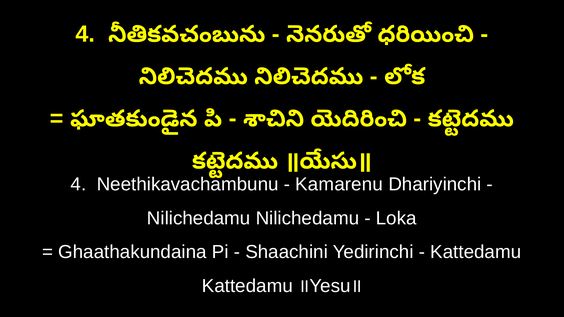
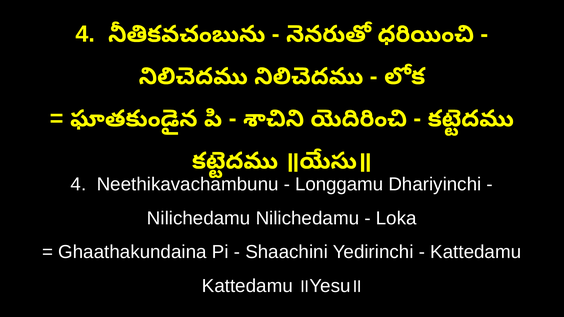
Kamarenu: Kamarenu -> Longgamu (339, 185)
